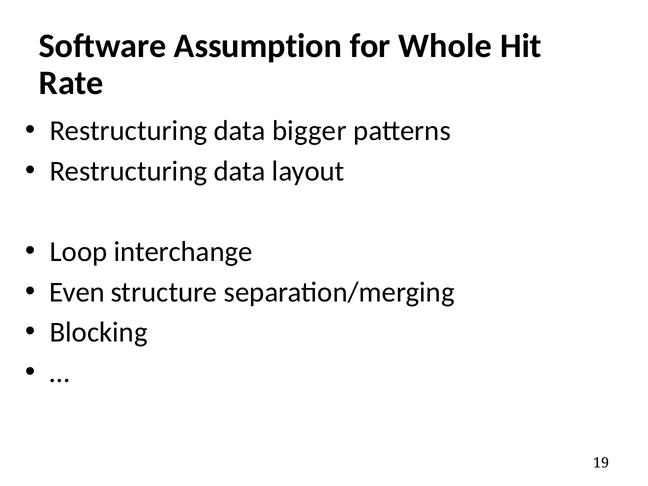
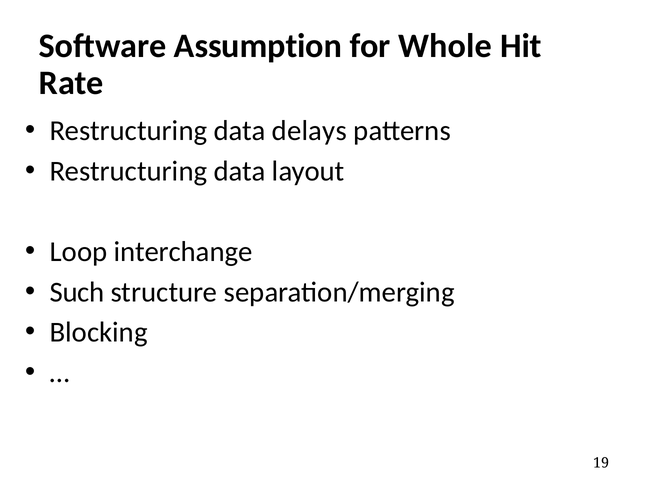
bigger: bigger -> delays (309, 131)
Even: Even -> Such (77, 292)
